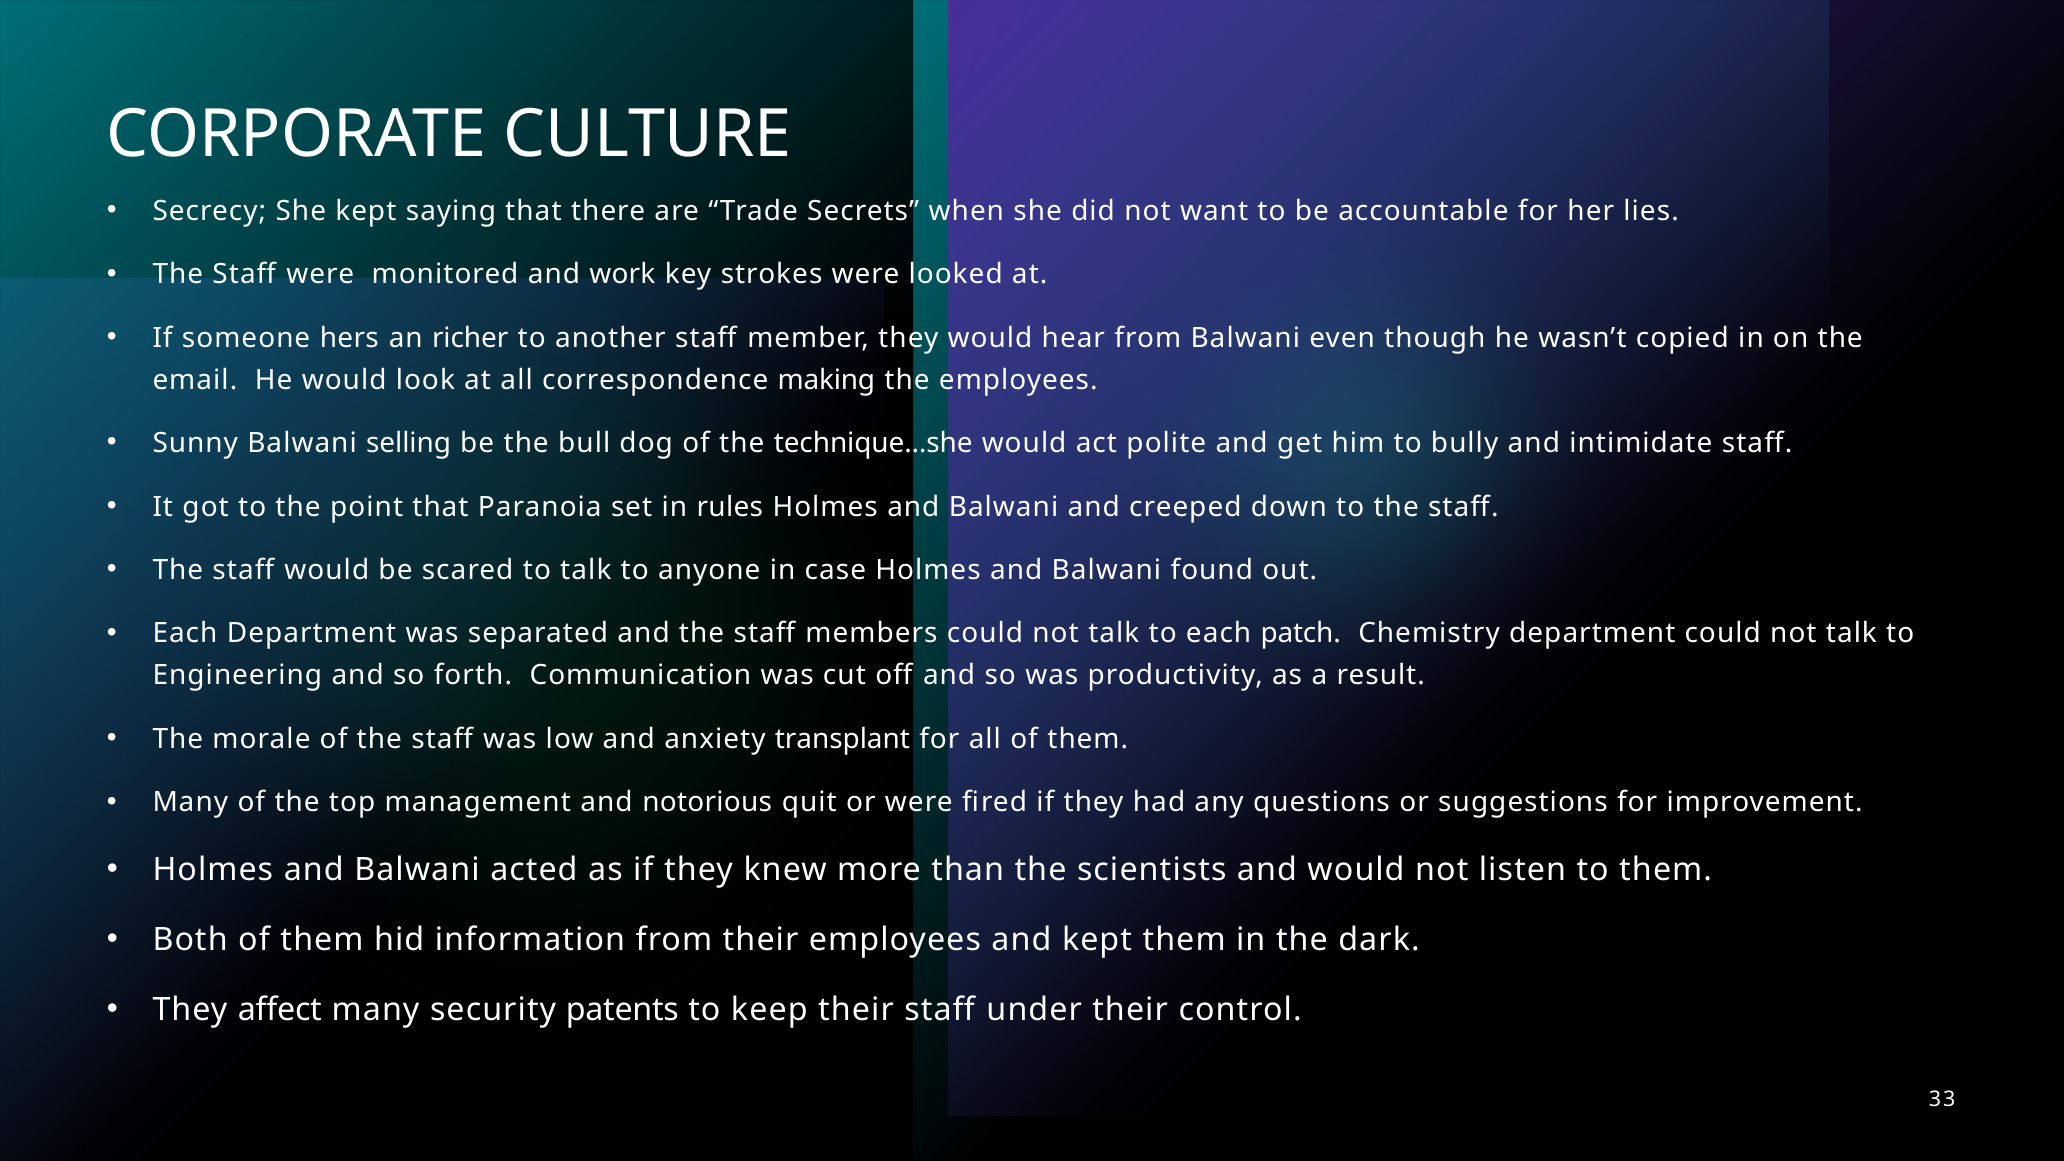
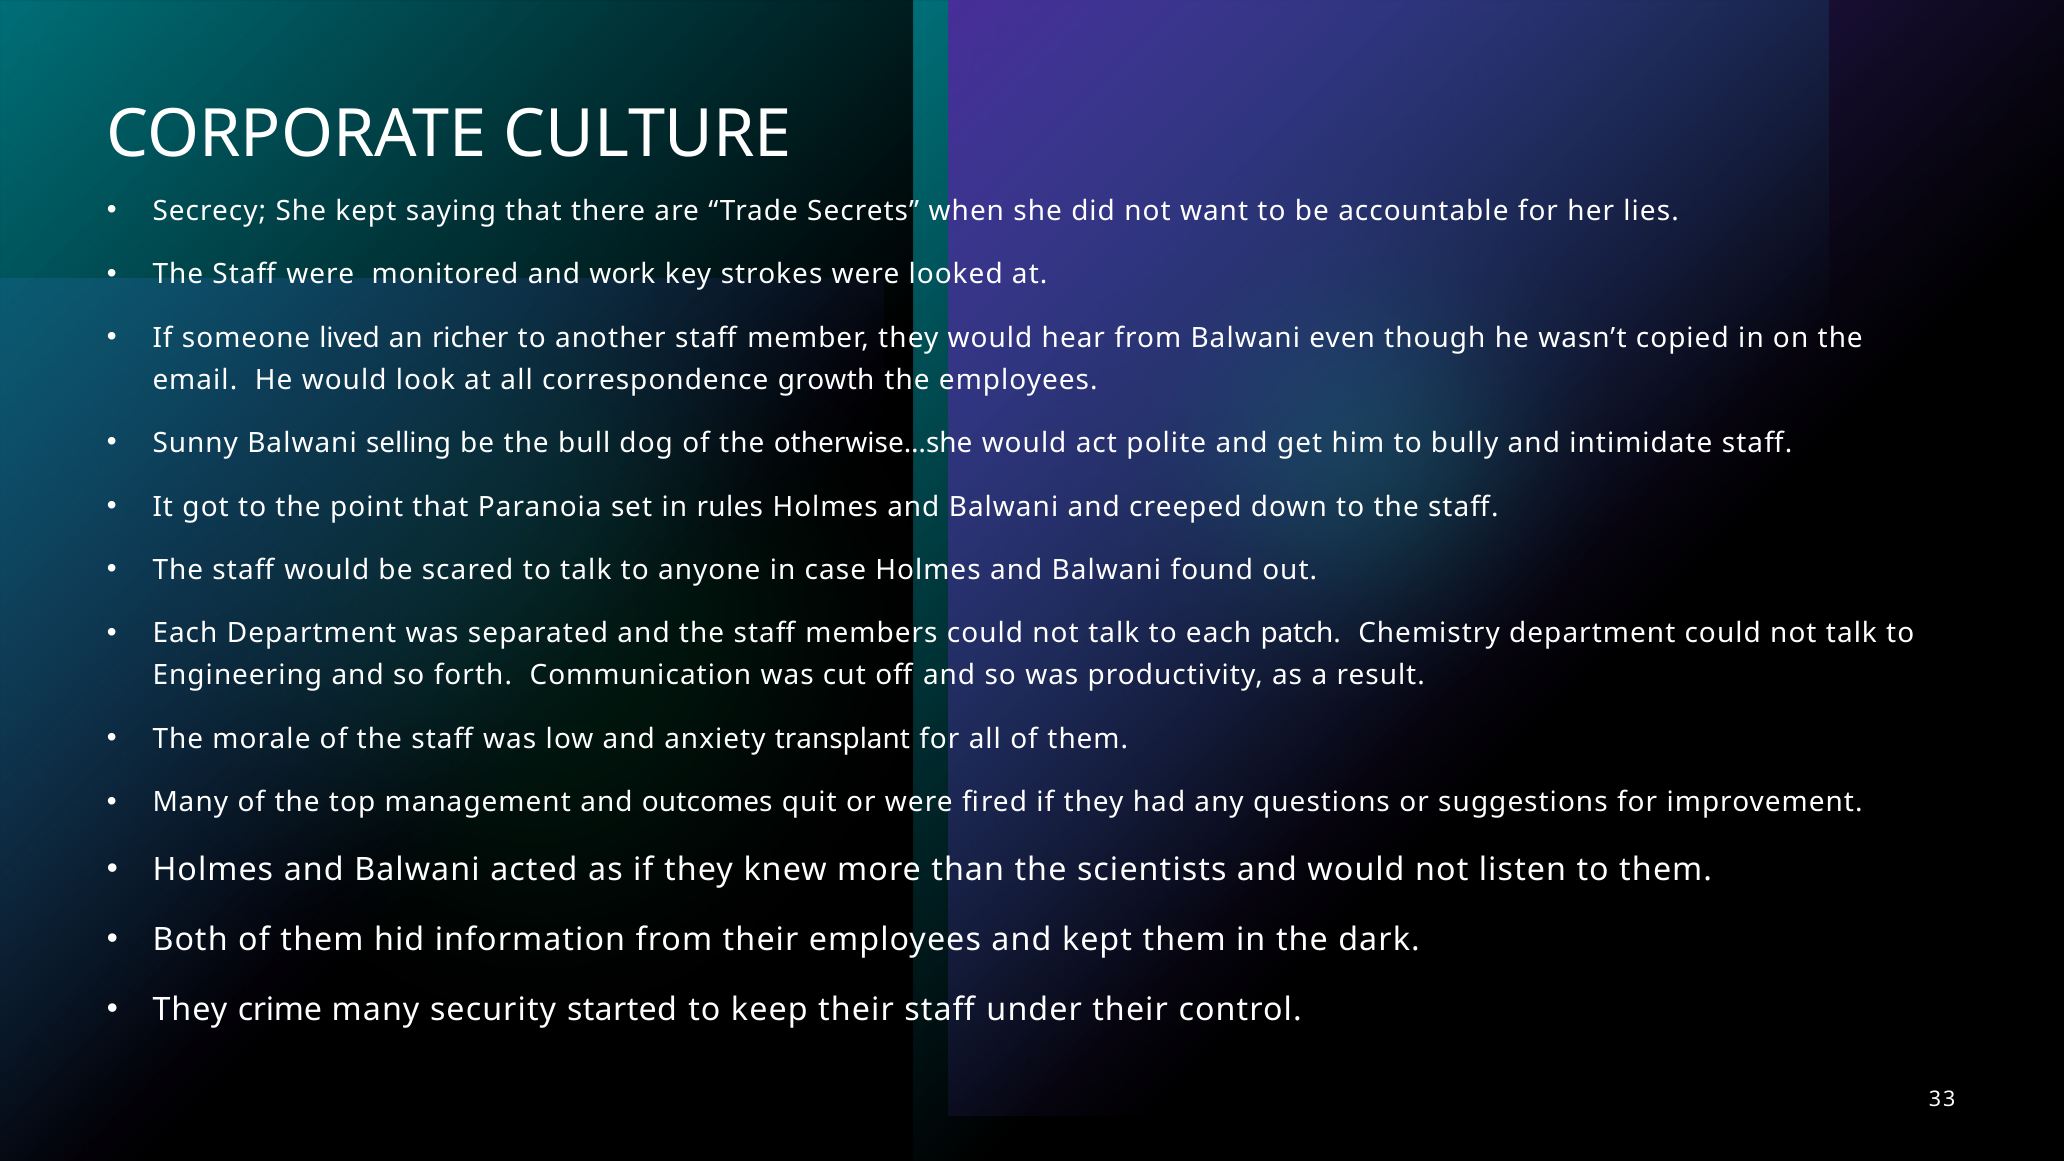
hers: hers -> lived (350, 338)
making: making -> growth (826, 380)
technique…she: technique…she -> otherwise…she (873, 443)
notorious: notorious -> outcomes (707, 802)
affect: affect -> crime (280, 1010)
patents: patents -> started (622, 1010)
